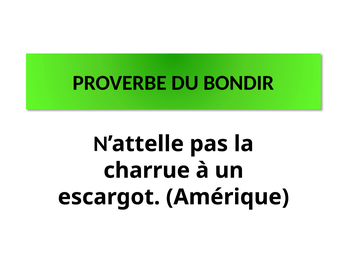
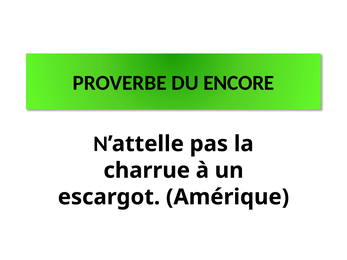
BONDIR: BONDIR -> ENCORE (239, 83)
